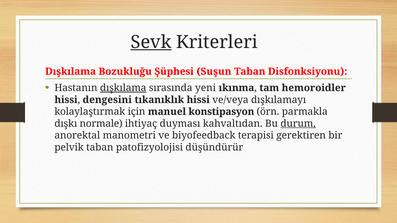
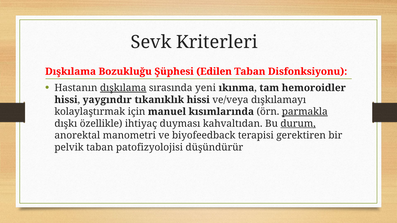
Sevk underline: present -> none (151, 42)
Suşun: Suşun -> Edilen (214, 72)
dengesini: dengesini -> yaygındır (107, 100)
konstipasyon: konstipasyon -> kısımlarında (221, 112)
parmakla underline: none -> present (305, 112)
normale: normale -> özellikle (101, 124)
